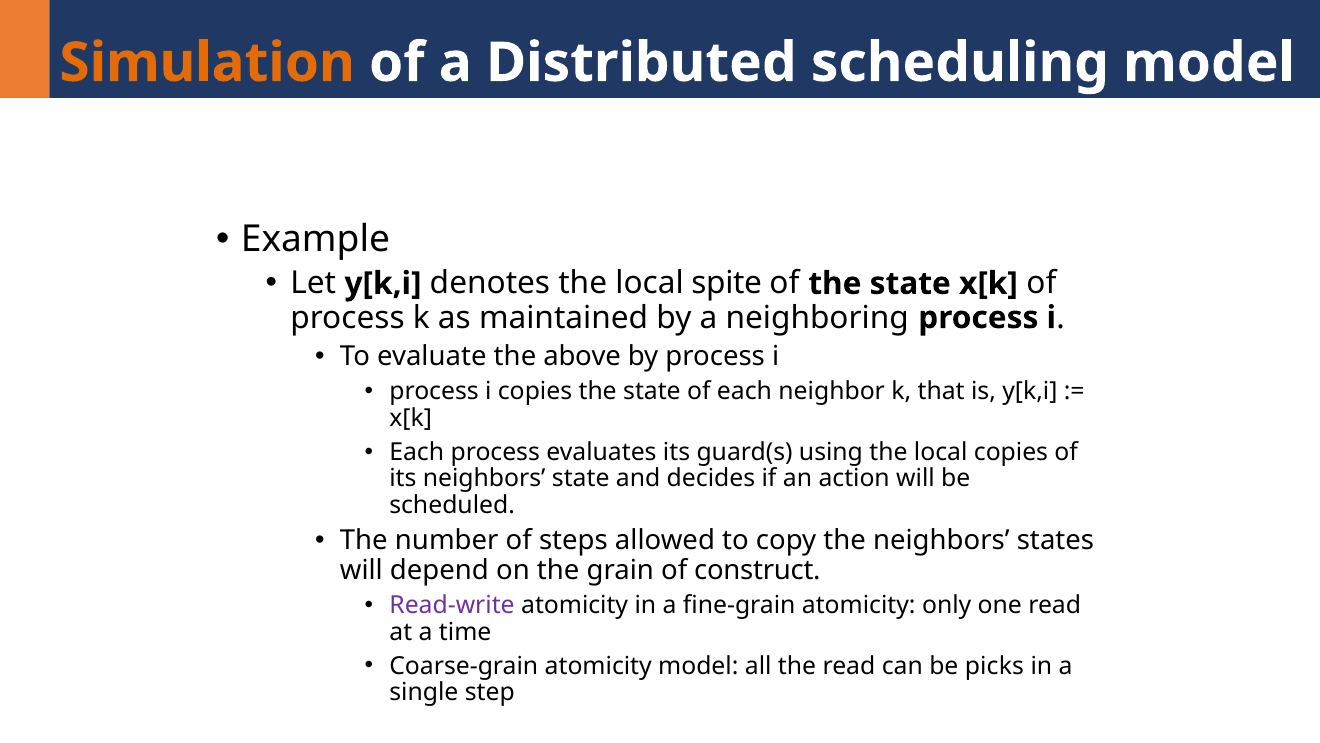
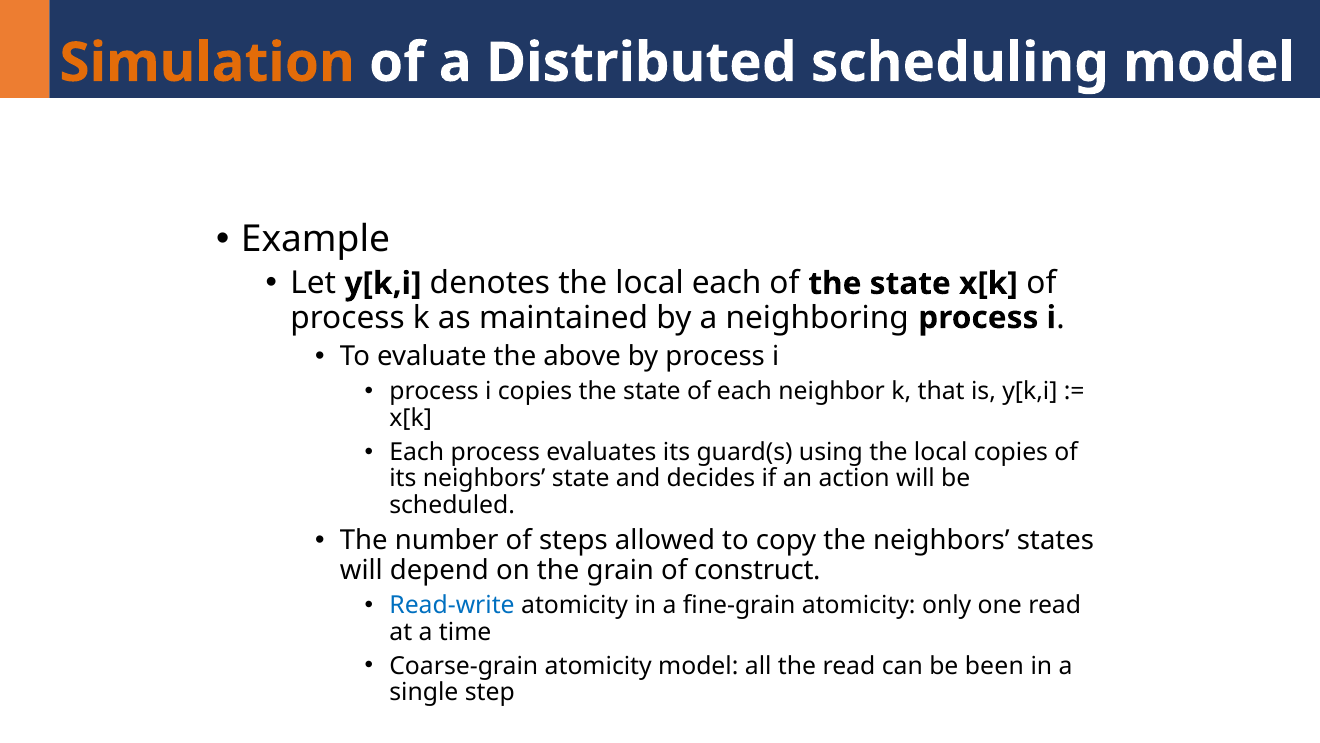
local spite: spite -> each (727, 283)
Read-write colour: purple -> blue (452, 605)
picks: picks -> been (994, 665)
